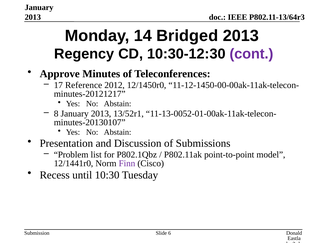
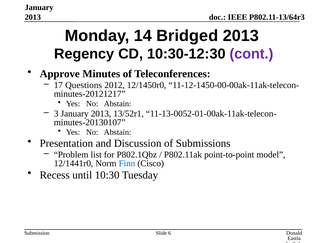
Reference: Reference -> Questions (84, 85)
8: 8 -> 3 (56, 114)
Finn colour: purple -> blue (127, 163)
